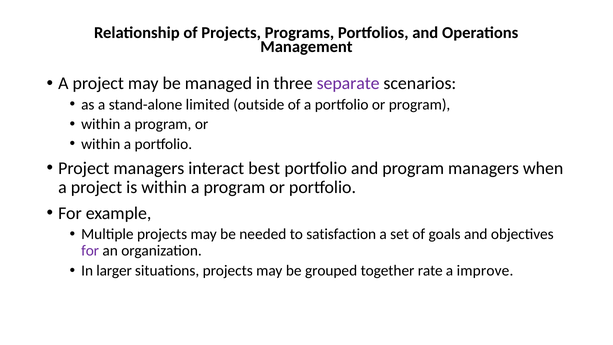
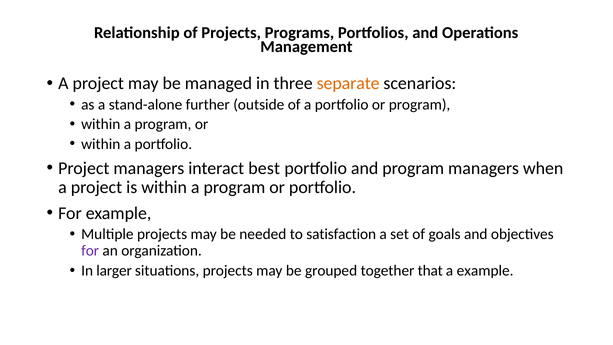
separate colour: purple -> orange (348, 83)
limited: limited -> further (208, 104)
rate: rate -> that (430, 270)
a improve: improve -> example (485, 270)
